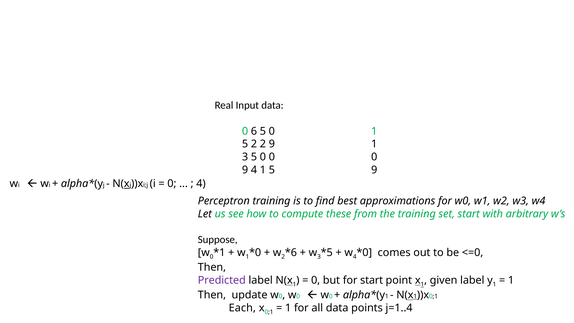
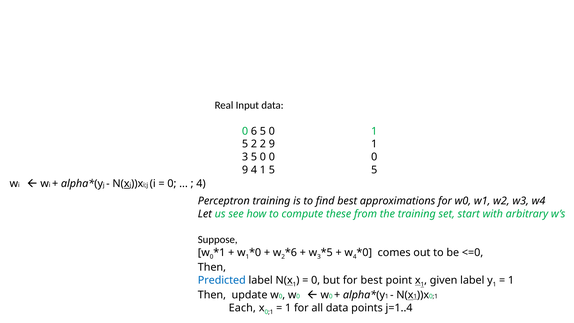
5 9: 9 -> 5 (374, 170)
Predicted colour: purple -> blue (222, 280)
for start: start -> best (372, 280)
